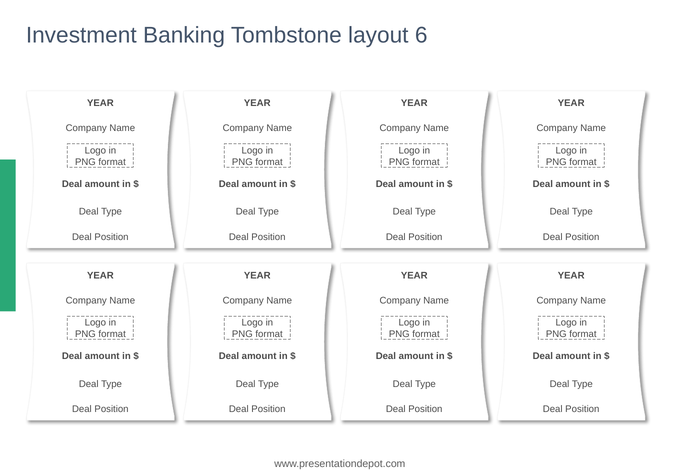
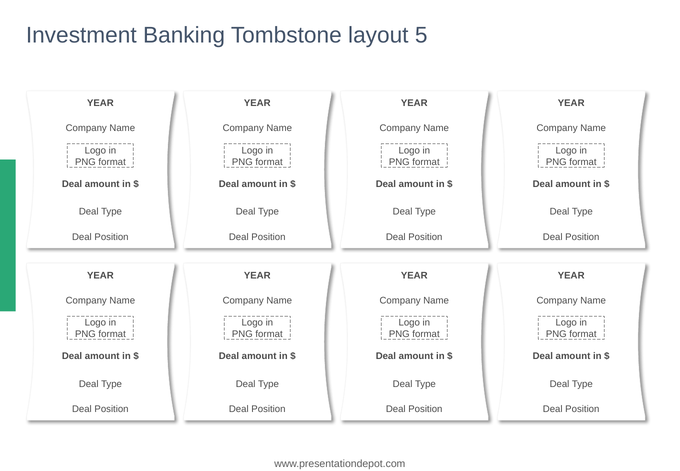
6: 6 -> 5 (421, 35)
